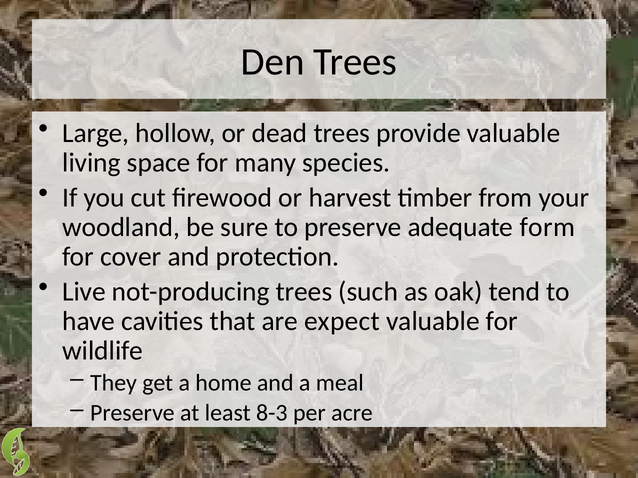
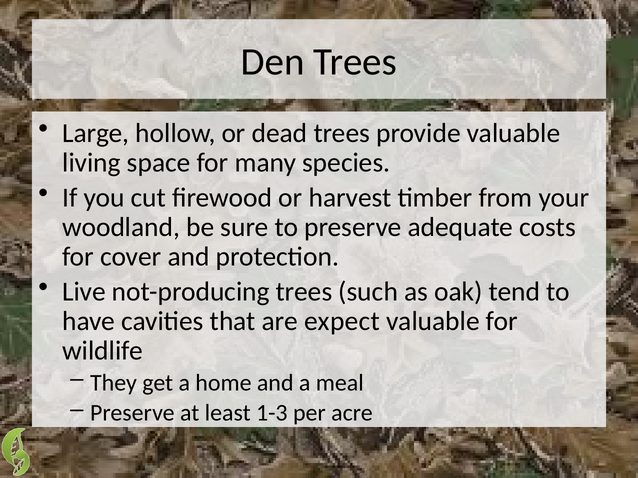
form: form -> costs (548, 227)
8-3: 8-3 -> 1-3 (272, 413)
